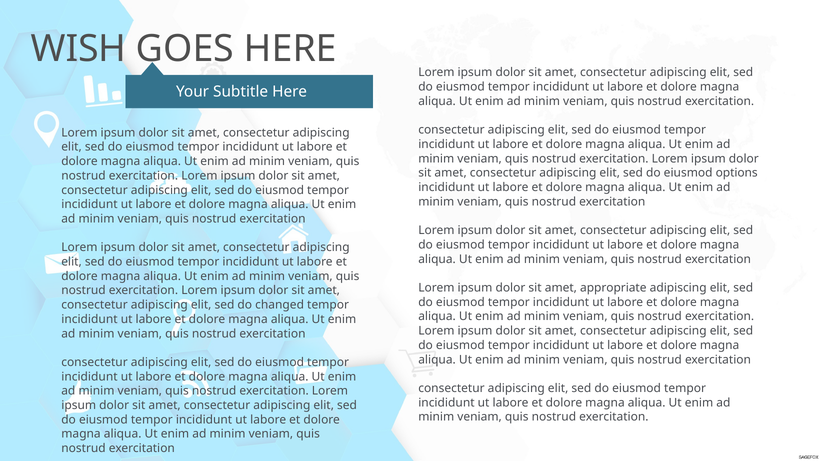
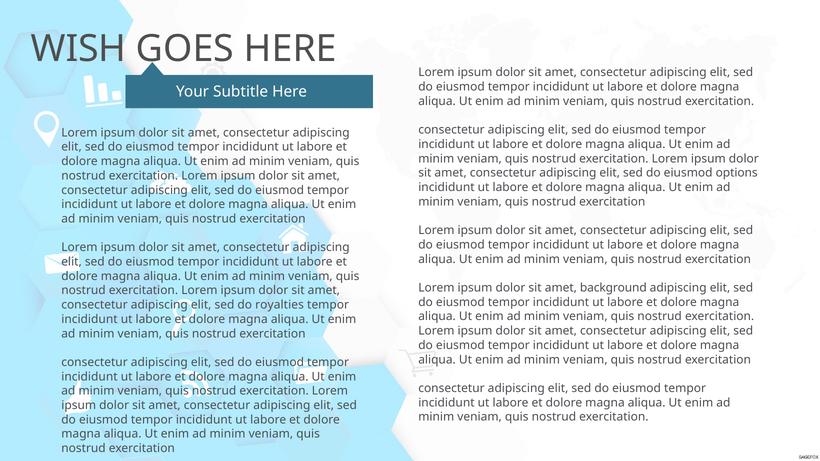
appropriate: appropriate -> background (613, 288)
changed: changed -> royalties (280, 305)
